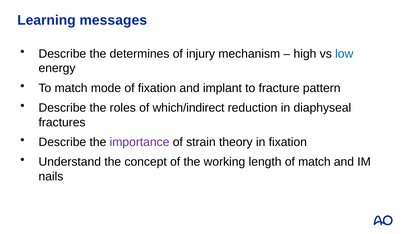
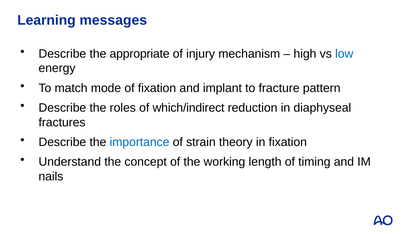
determines: determines -> appropriate (140, 54)
importance colour: purple -> blue (140, 142)
of match: match -> timing (314, 162)
